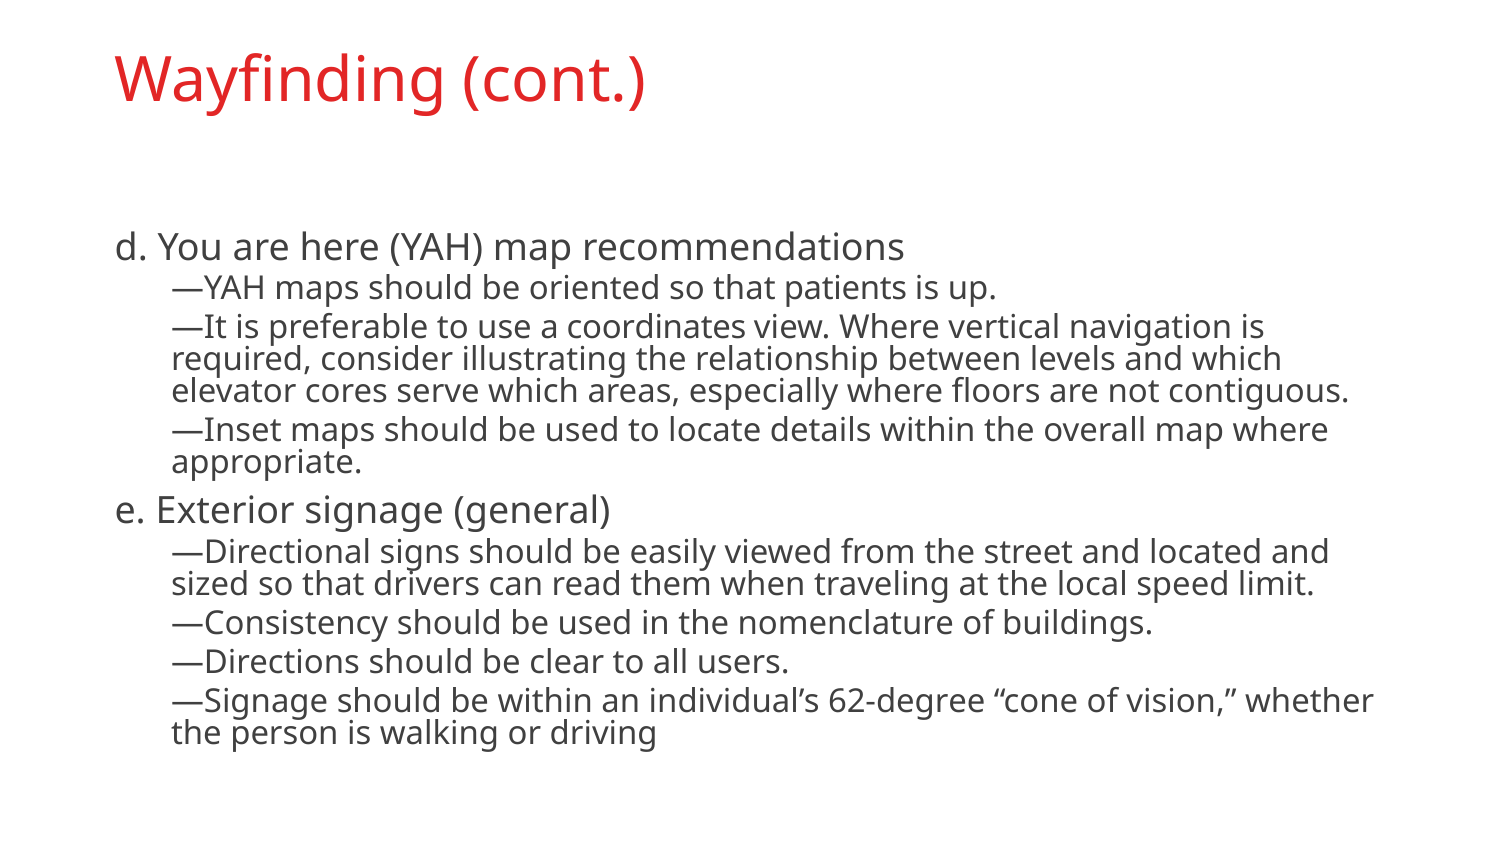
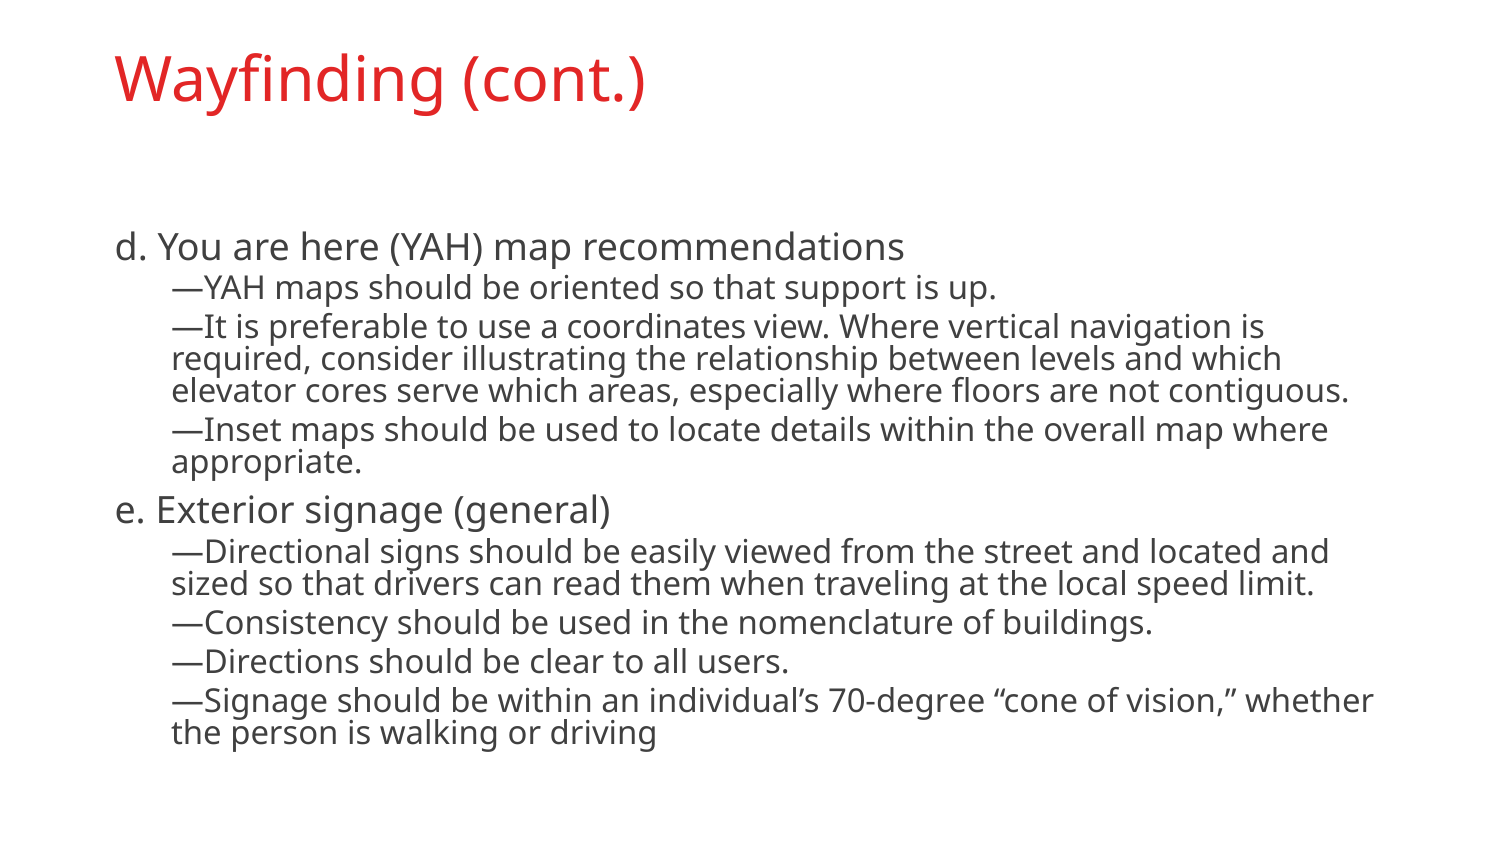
patients: patients -> support (845, 289)
62-degree: 62-degree -> 70-degree (907, 702)
